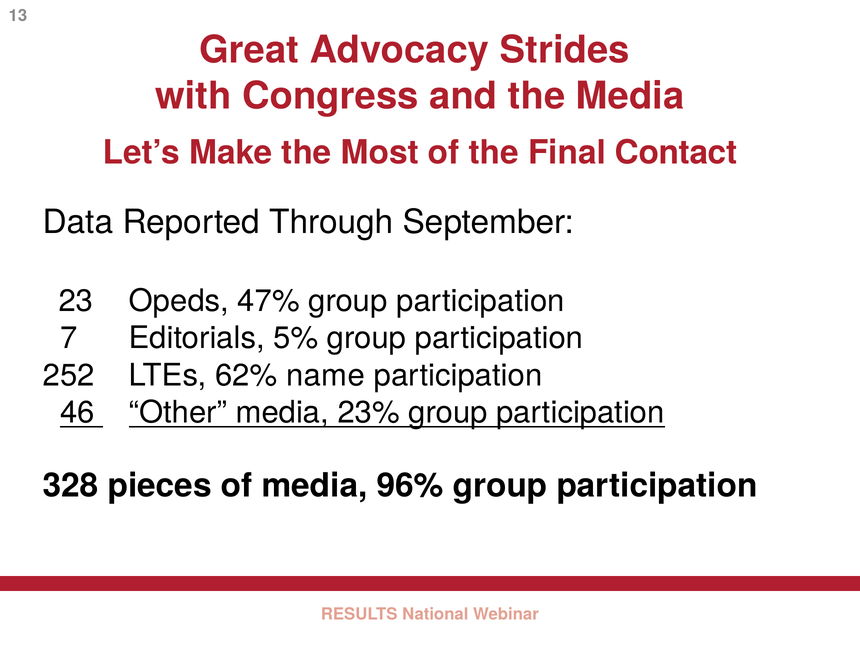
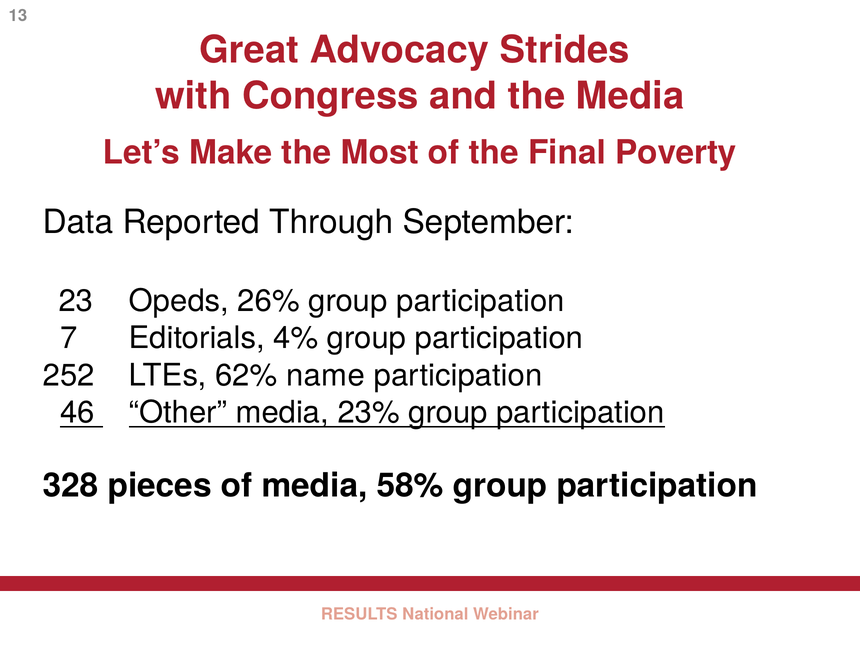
Contact: Contact -> Poverty (676, 153)
47%: 47% -> 26% (269, 301)
5%: 5% -> 4% (296, 338)
96%: 96% -> 58% (410, 486)
